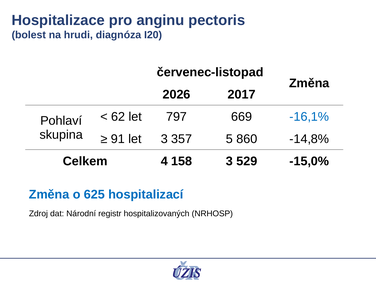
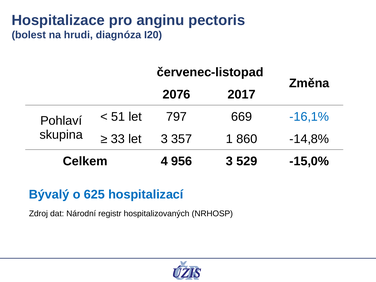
2026: 2026 -> 2076 (177, 94)
62: 62 -> 51 (118, 117)
91: 91 -> 33 (118, 139)
5: 5 -> 1 (229, 139)
158: 158 -> 956 (182, 161)
Změna: Změna -> Bývalý (49, 194)
